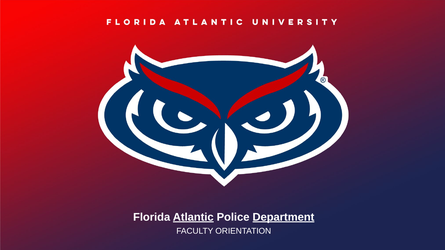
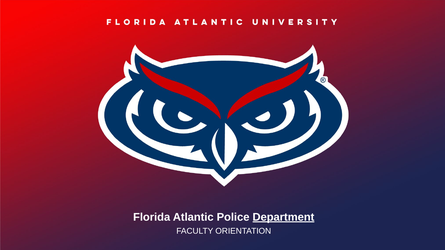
Atlantic underline: present -> none (193, 217)
